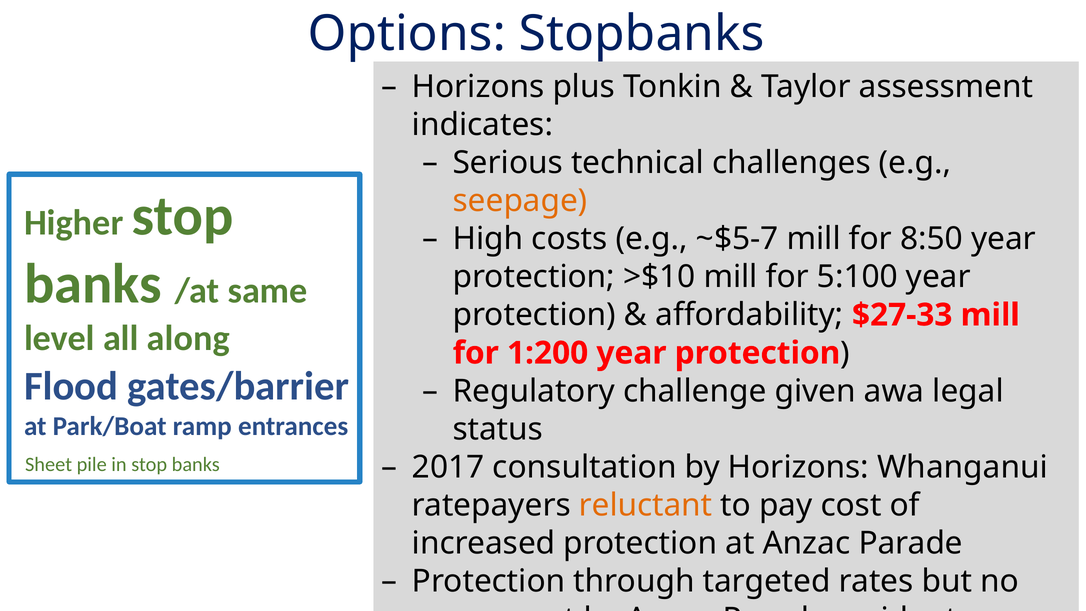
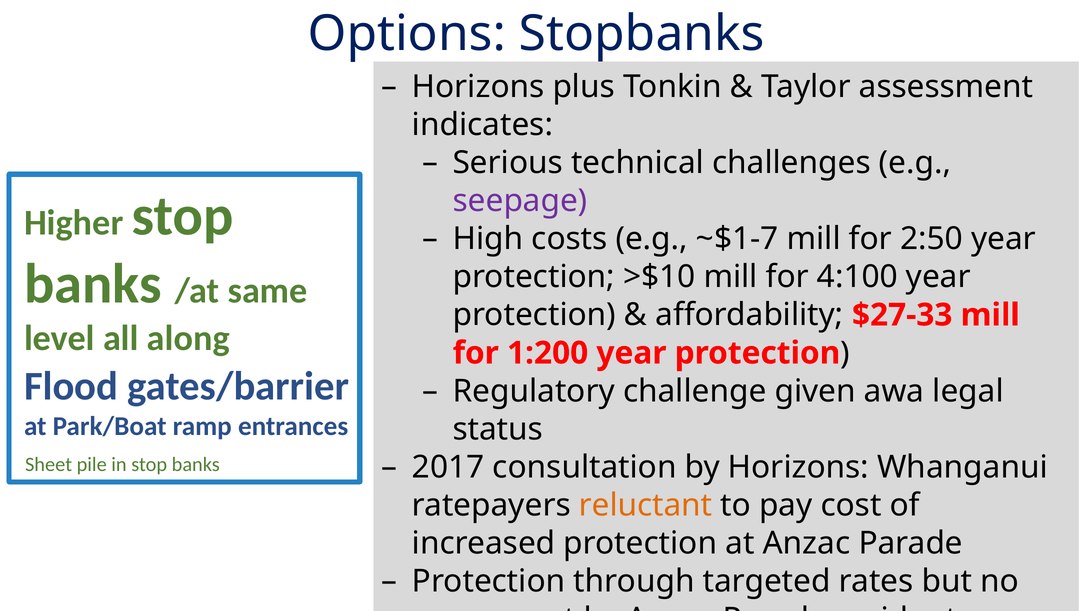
seepage colour: orange -> purple (520, 201)
~$5-7: ~$5-7 -> ~$1-7 (737, 239)
8:50: 8:50 -> 2:50 (932, 239)
5:100: 5:100 -> 4:100 (857, 277)
